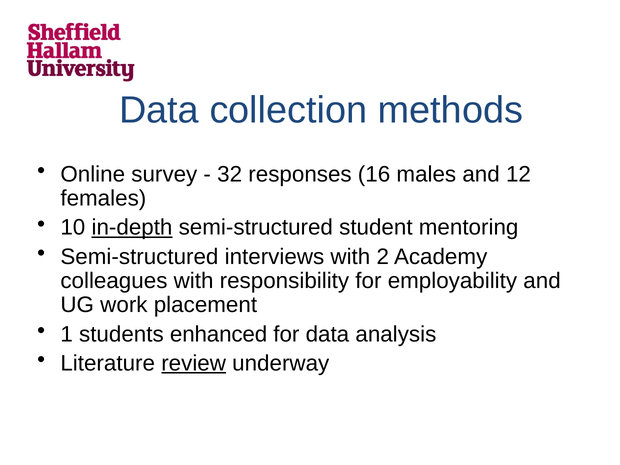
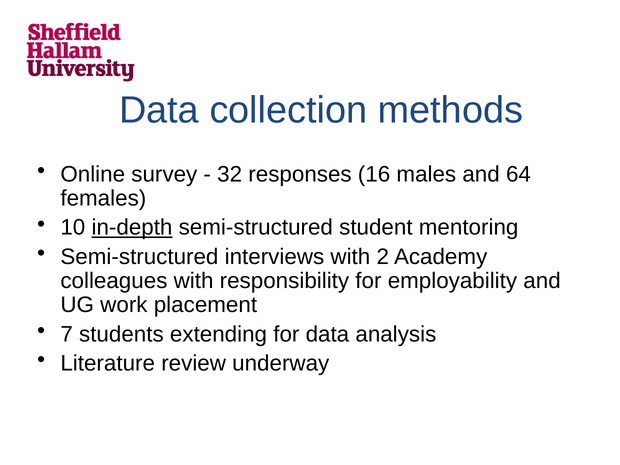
12: 12 -> 64 (518, 174)
1: 1 -> 7 (67, 334)
enhanced: enhanced -> extending (219, 334)
review underline: present -> none (194, 363)
